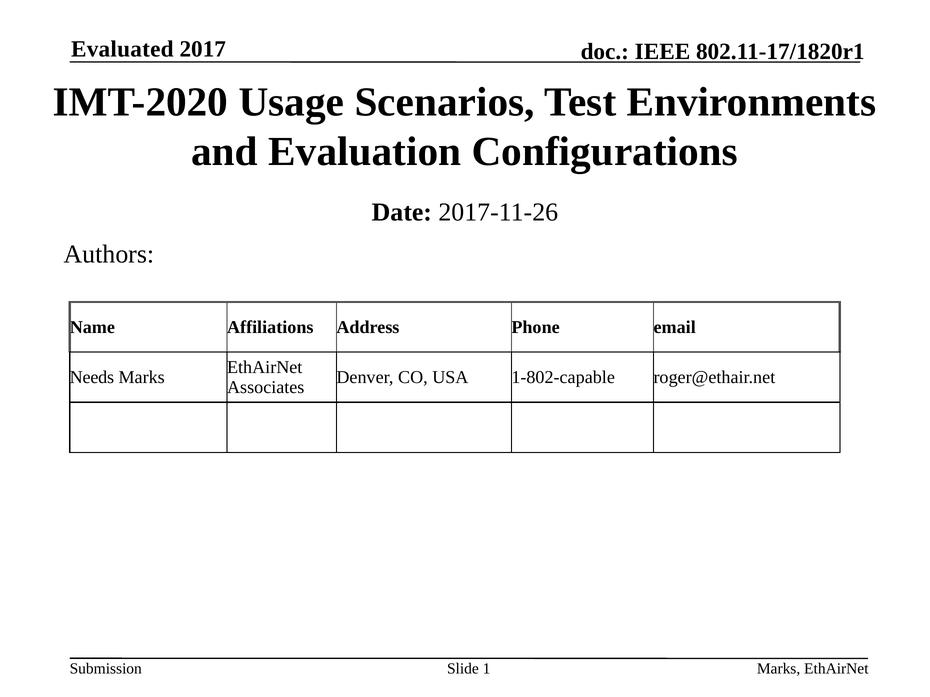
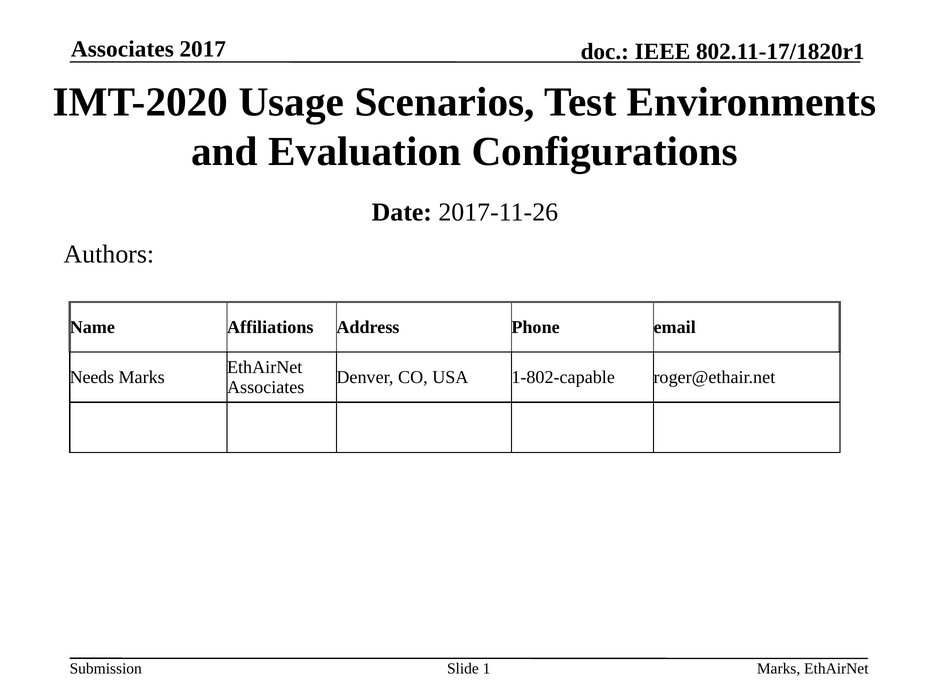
Evaluated: Evaluated -> Associates (122, 49)
